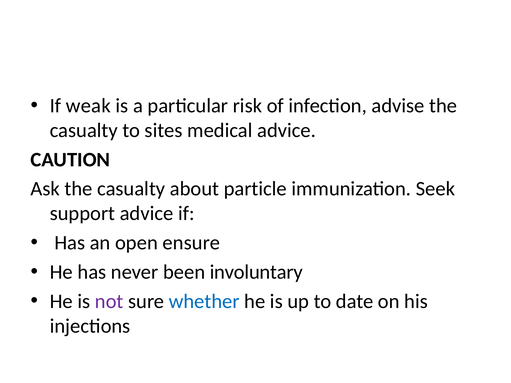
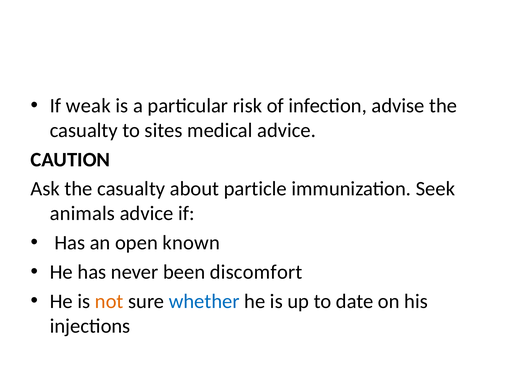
support: support -> animals (82, 214)
ensure: ensure -> known (191, 243)
involuntary: involuntary -> discomfort (256, 272)
not colour: purple -> orange (109, 301)
